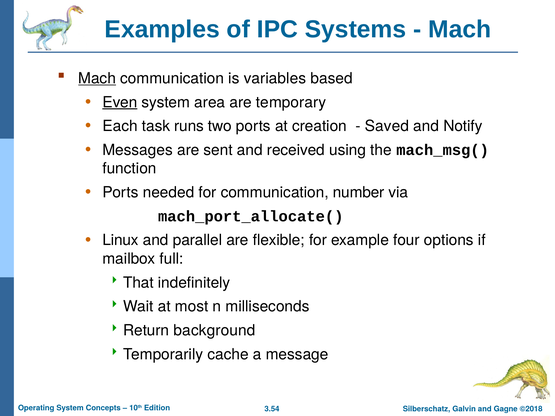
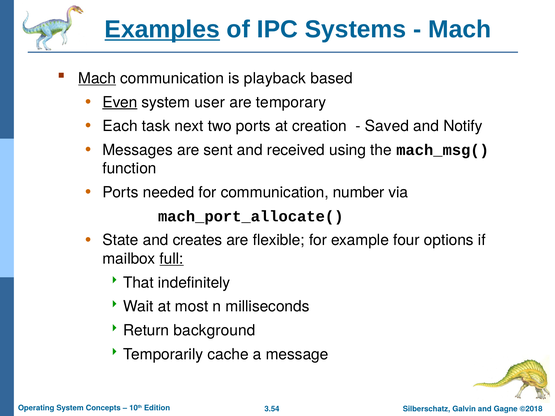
Examples underline: none -> present (162, 29)
variables: variables -> playback (275, 78)
area: area -> user (210, 102)
runs: runs -> next (189, 126)
Linux: Linux -> State (120, 240)
parallel: parallel -> creates (198, 240)
full underline: none -> present (172, 259)
